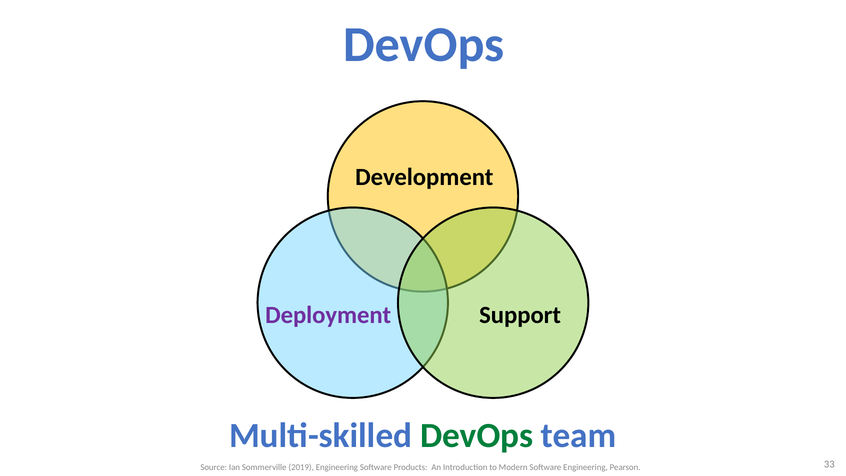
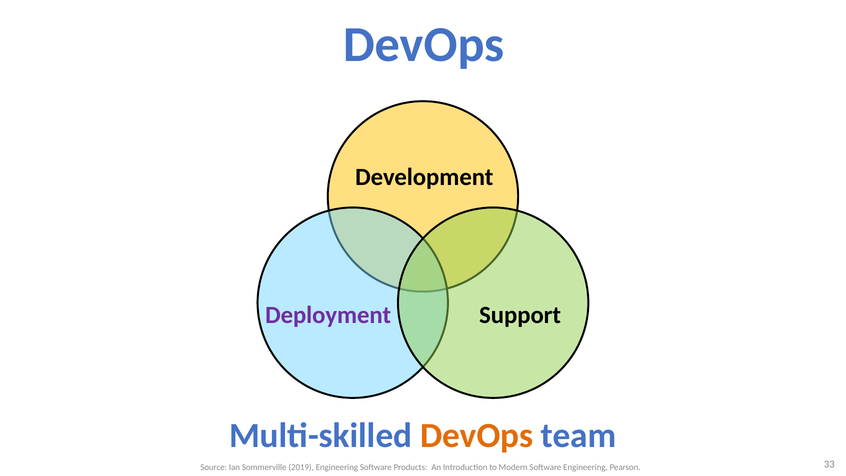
DevOps colour: green -> orange (477, 435)
